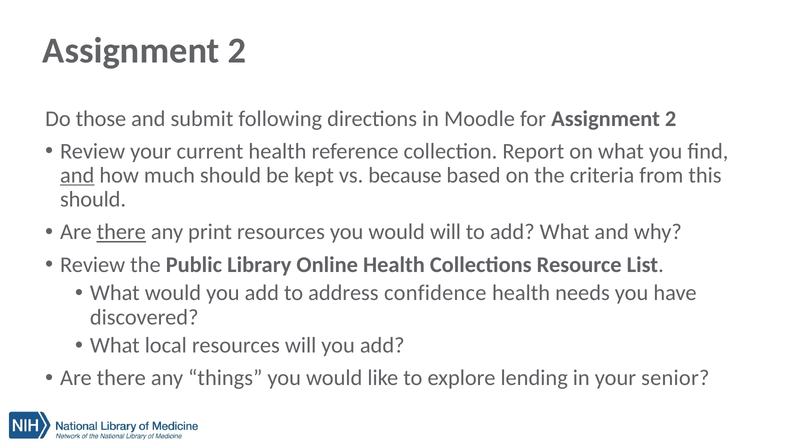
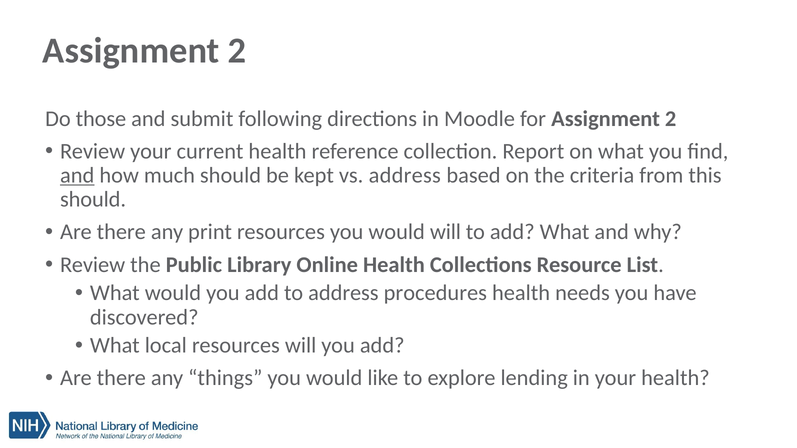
vs because: because -> address (405, 175)
there underline: present -> none (121, 232)
confidence: confidence -> procedures (435, 293)
your senior: senior -> health (675, 378)
